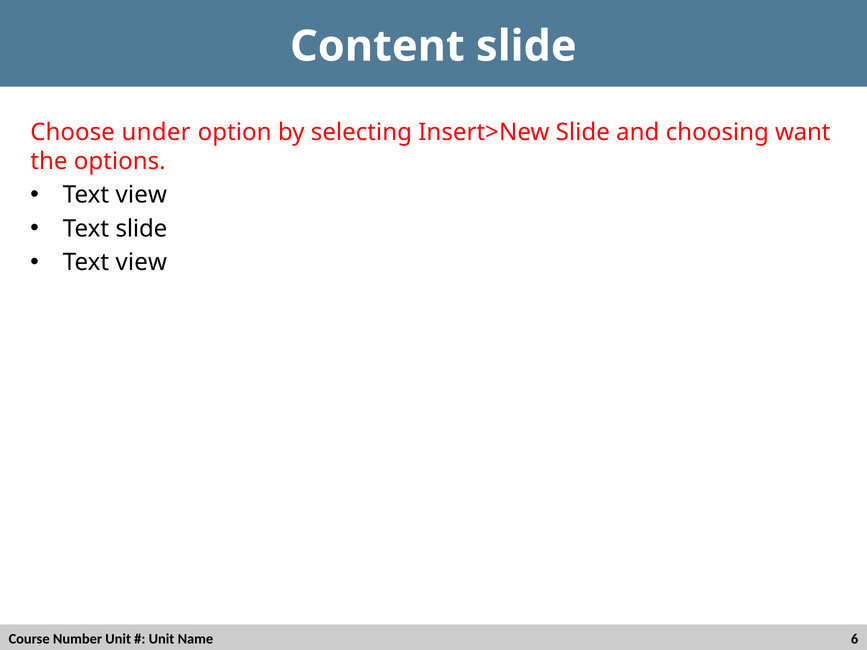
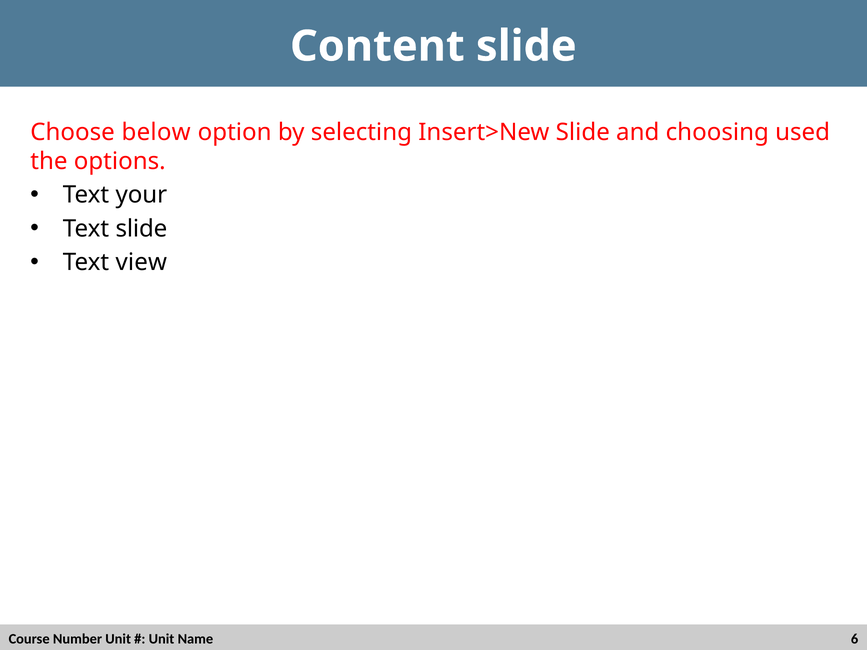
under: under -> below (156, 132)
want: want -> used (803, 132)
view: view -> your (141, 195)
